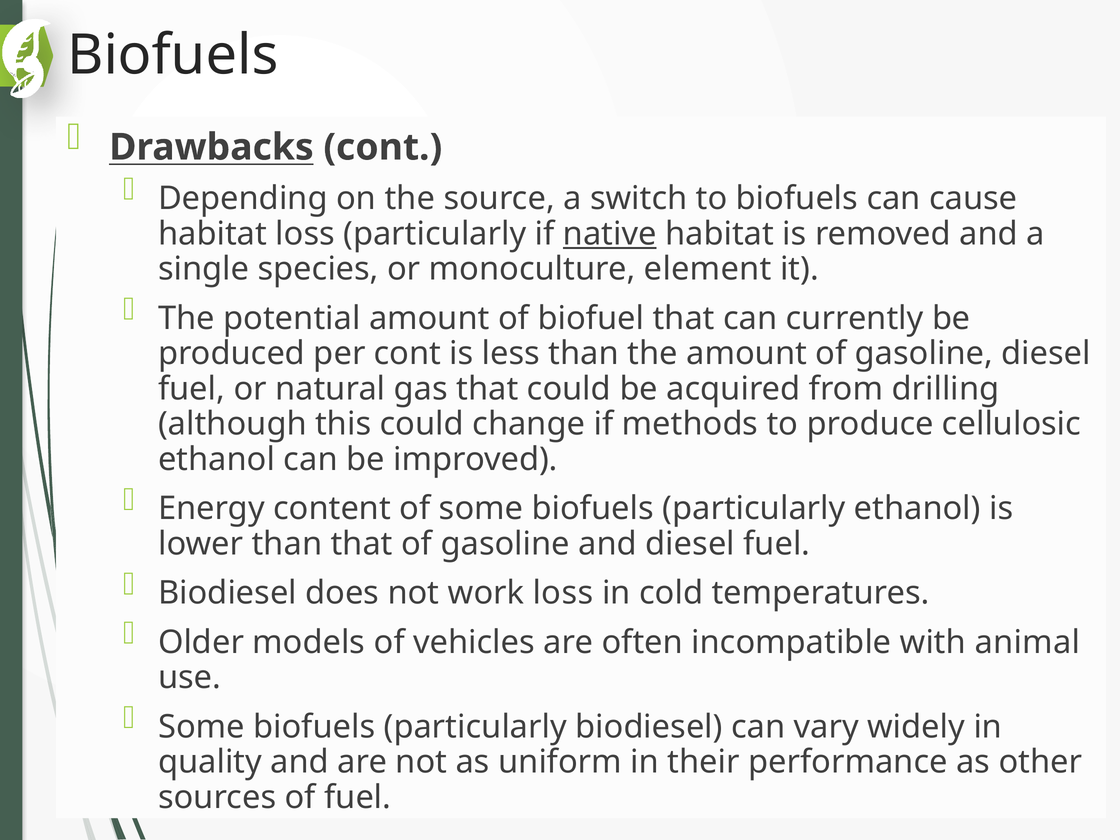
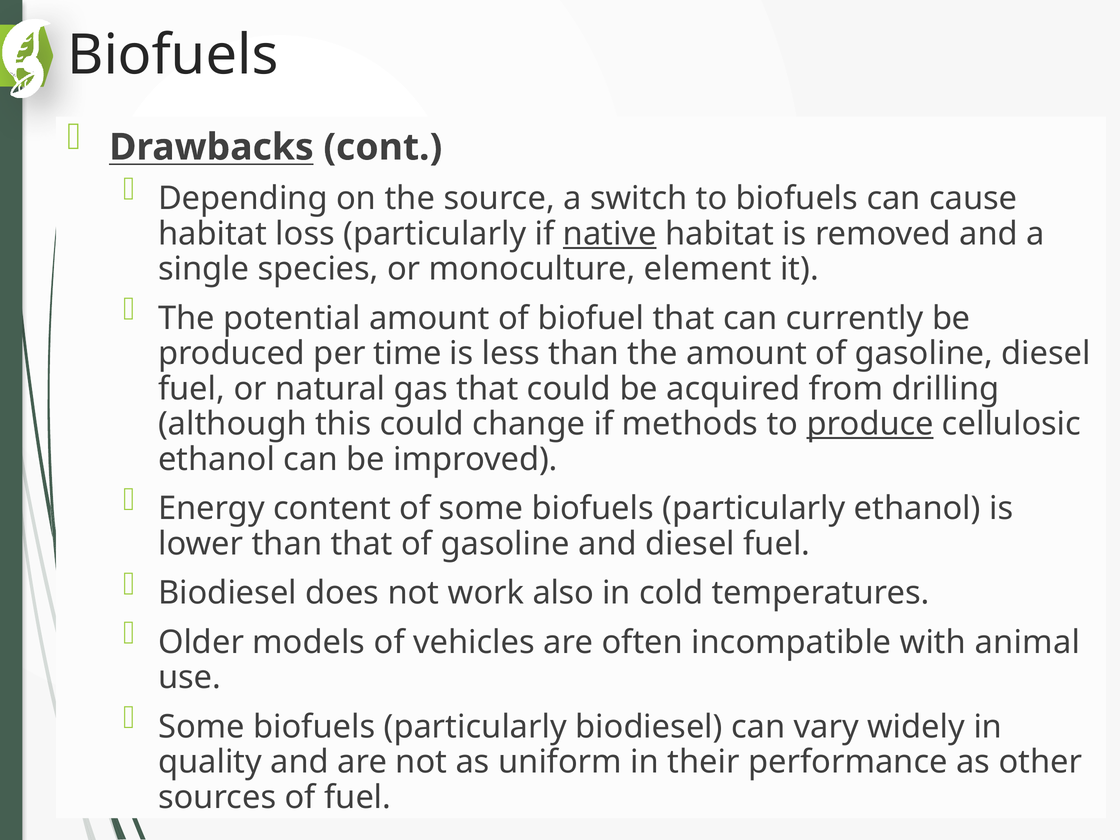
per cont: cont -> time (408, 354)
produce underline: none -> present (870, 424)
work loss: loss -> also (563, 593)
